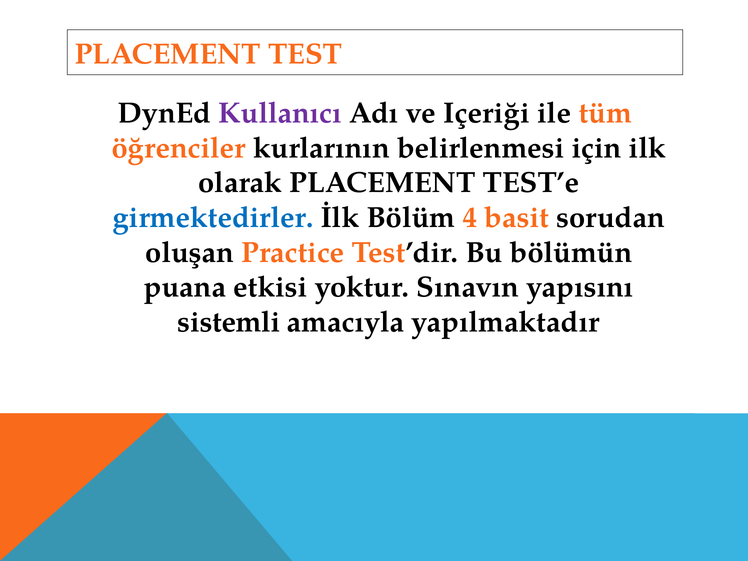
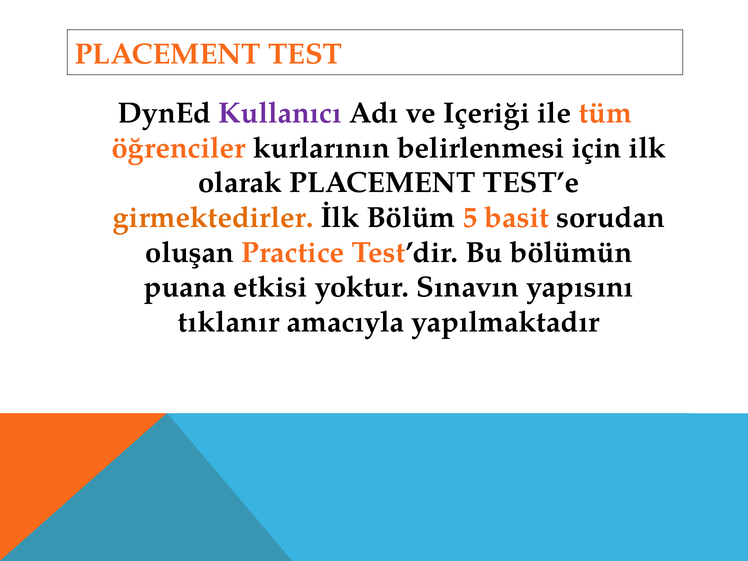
girmektedirler colour: blue -> orange (213, 218)
4: 4 -> 5 (470, 218)
sistemli: sistemli -> tıklanır (229, 322)
